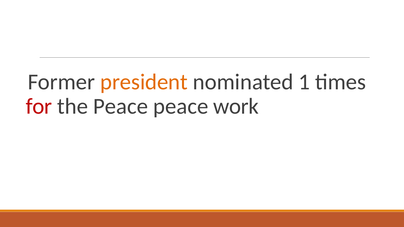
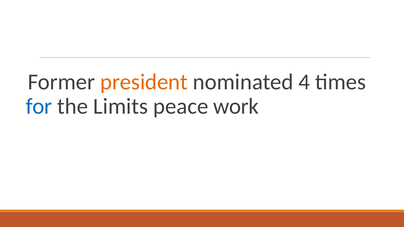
1: 1 -> 4 (304, 82)
for colour: red -> blue (39, 107)
the Peace: Peace -> Limits (121, 107)
